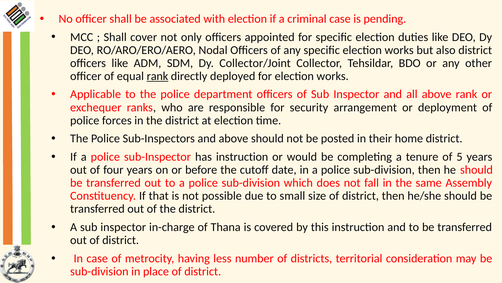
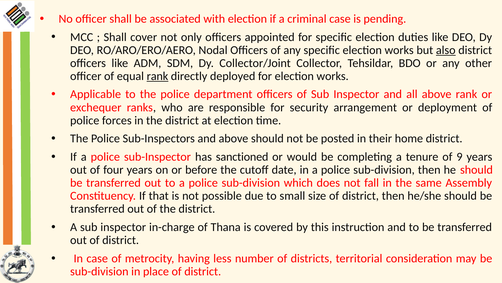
also underline: none -> present (446, 50)
has instruction: instruction -> sanctioned (242, 157)
5: 5 -> 9 (460, 157)
